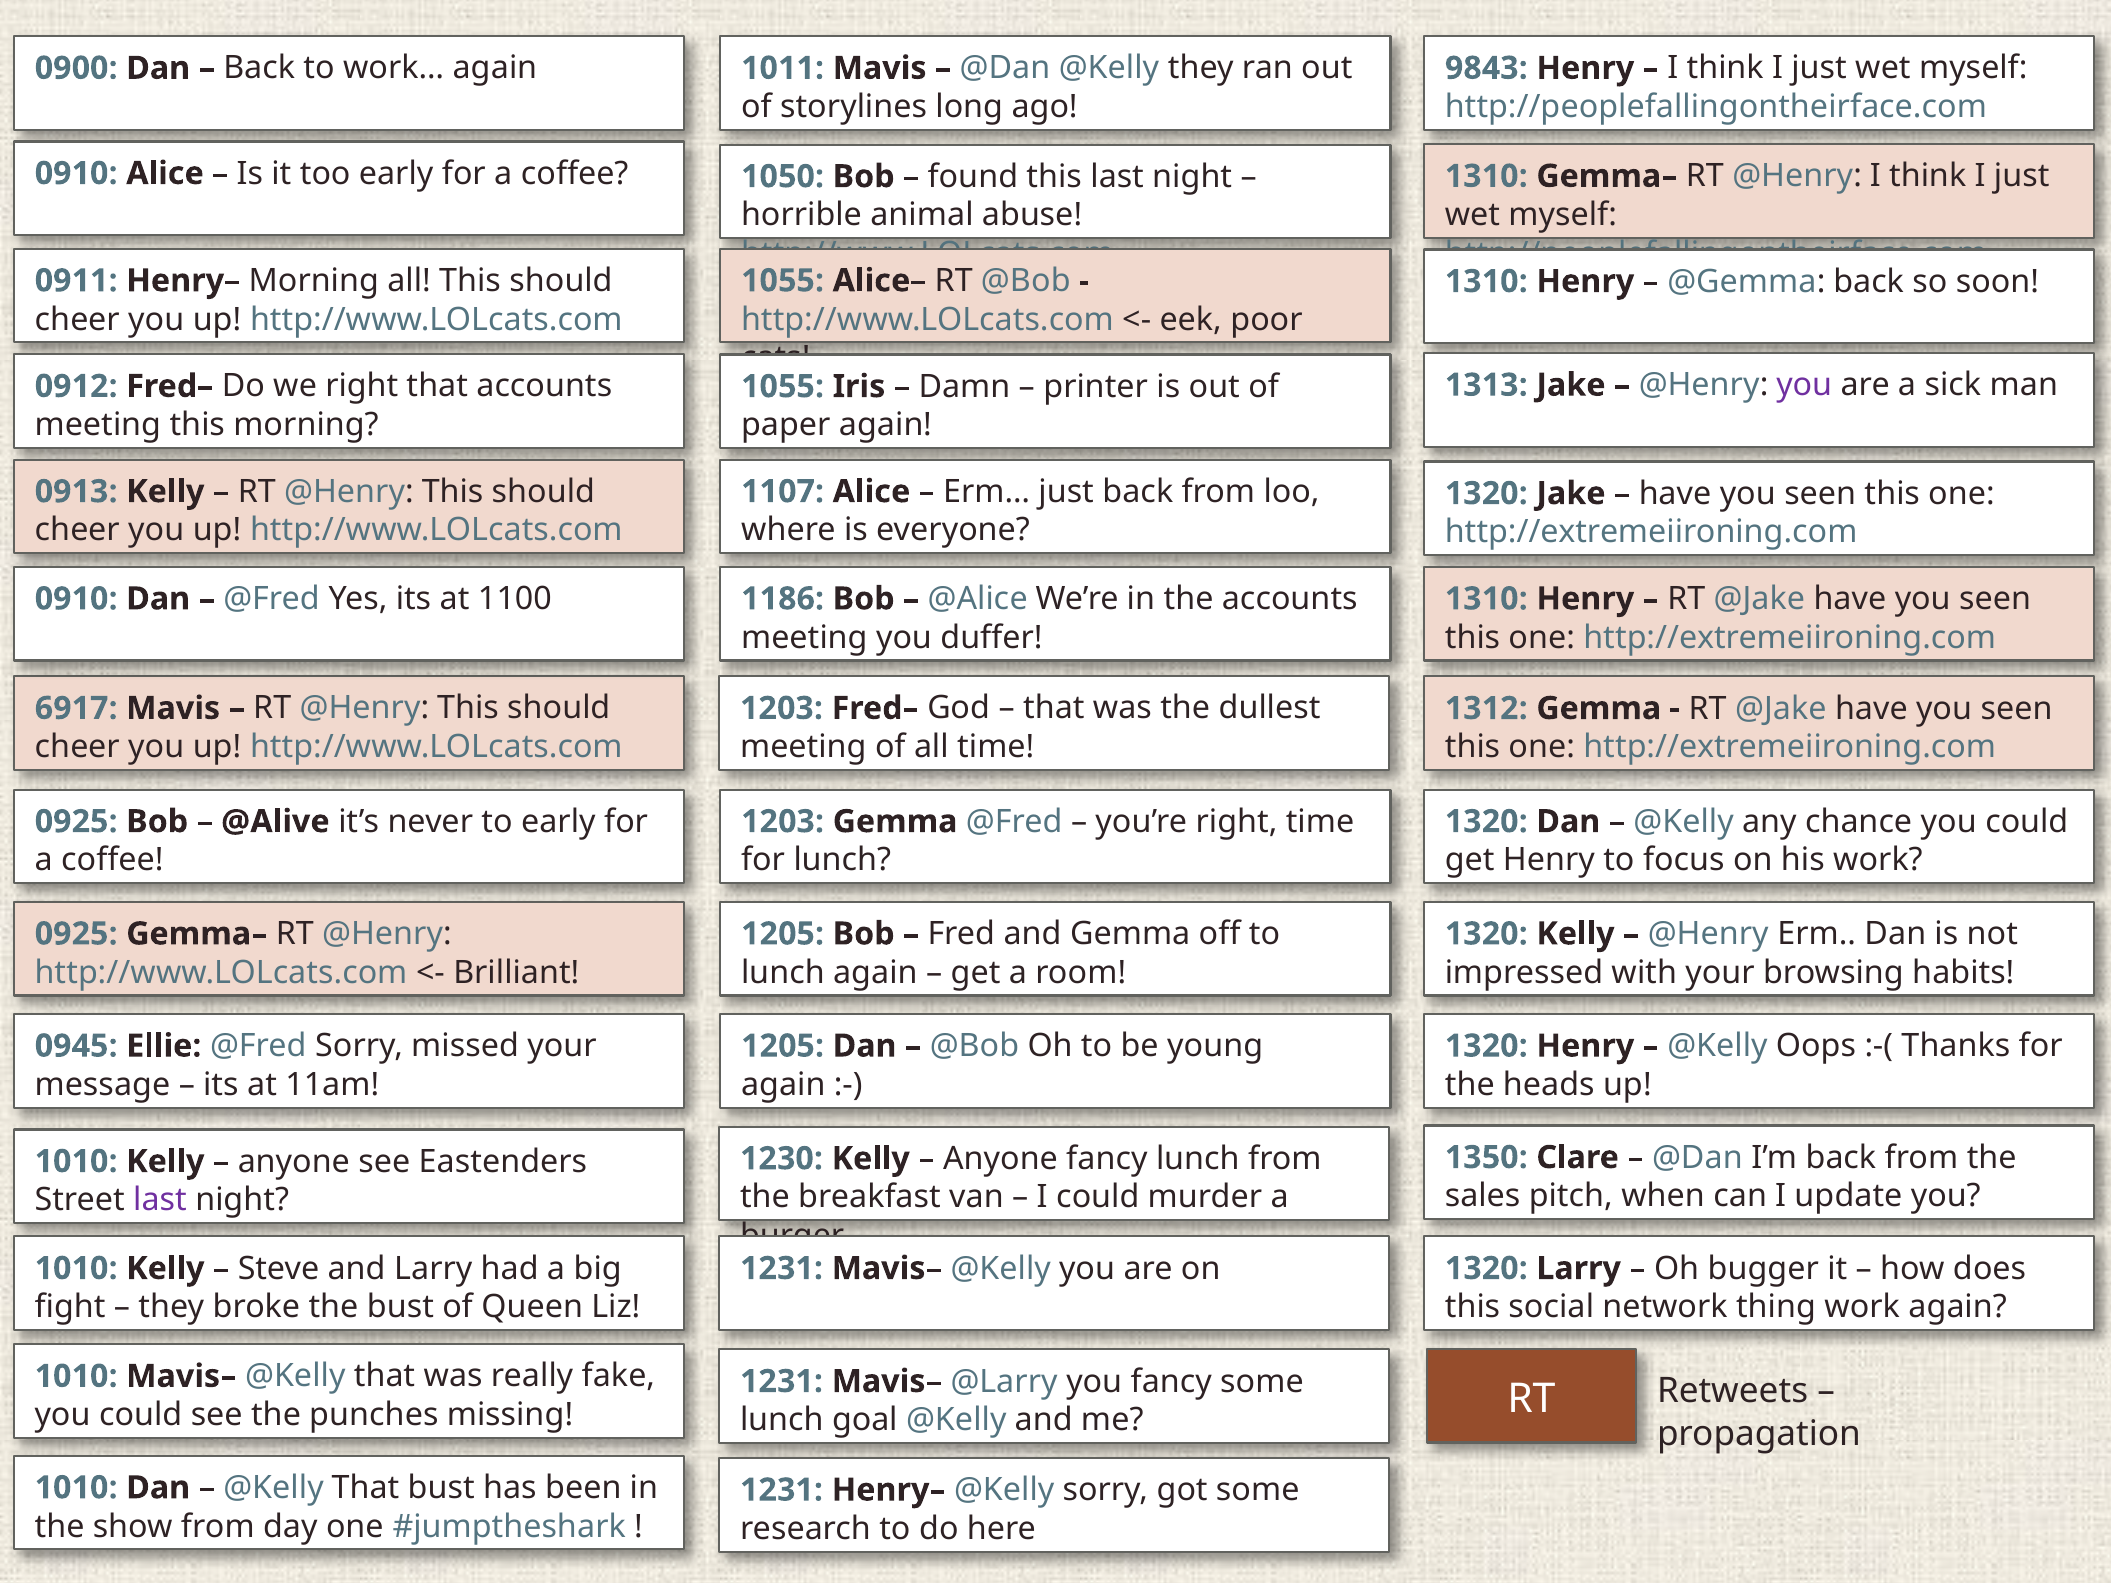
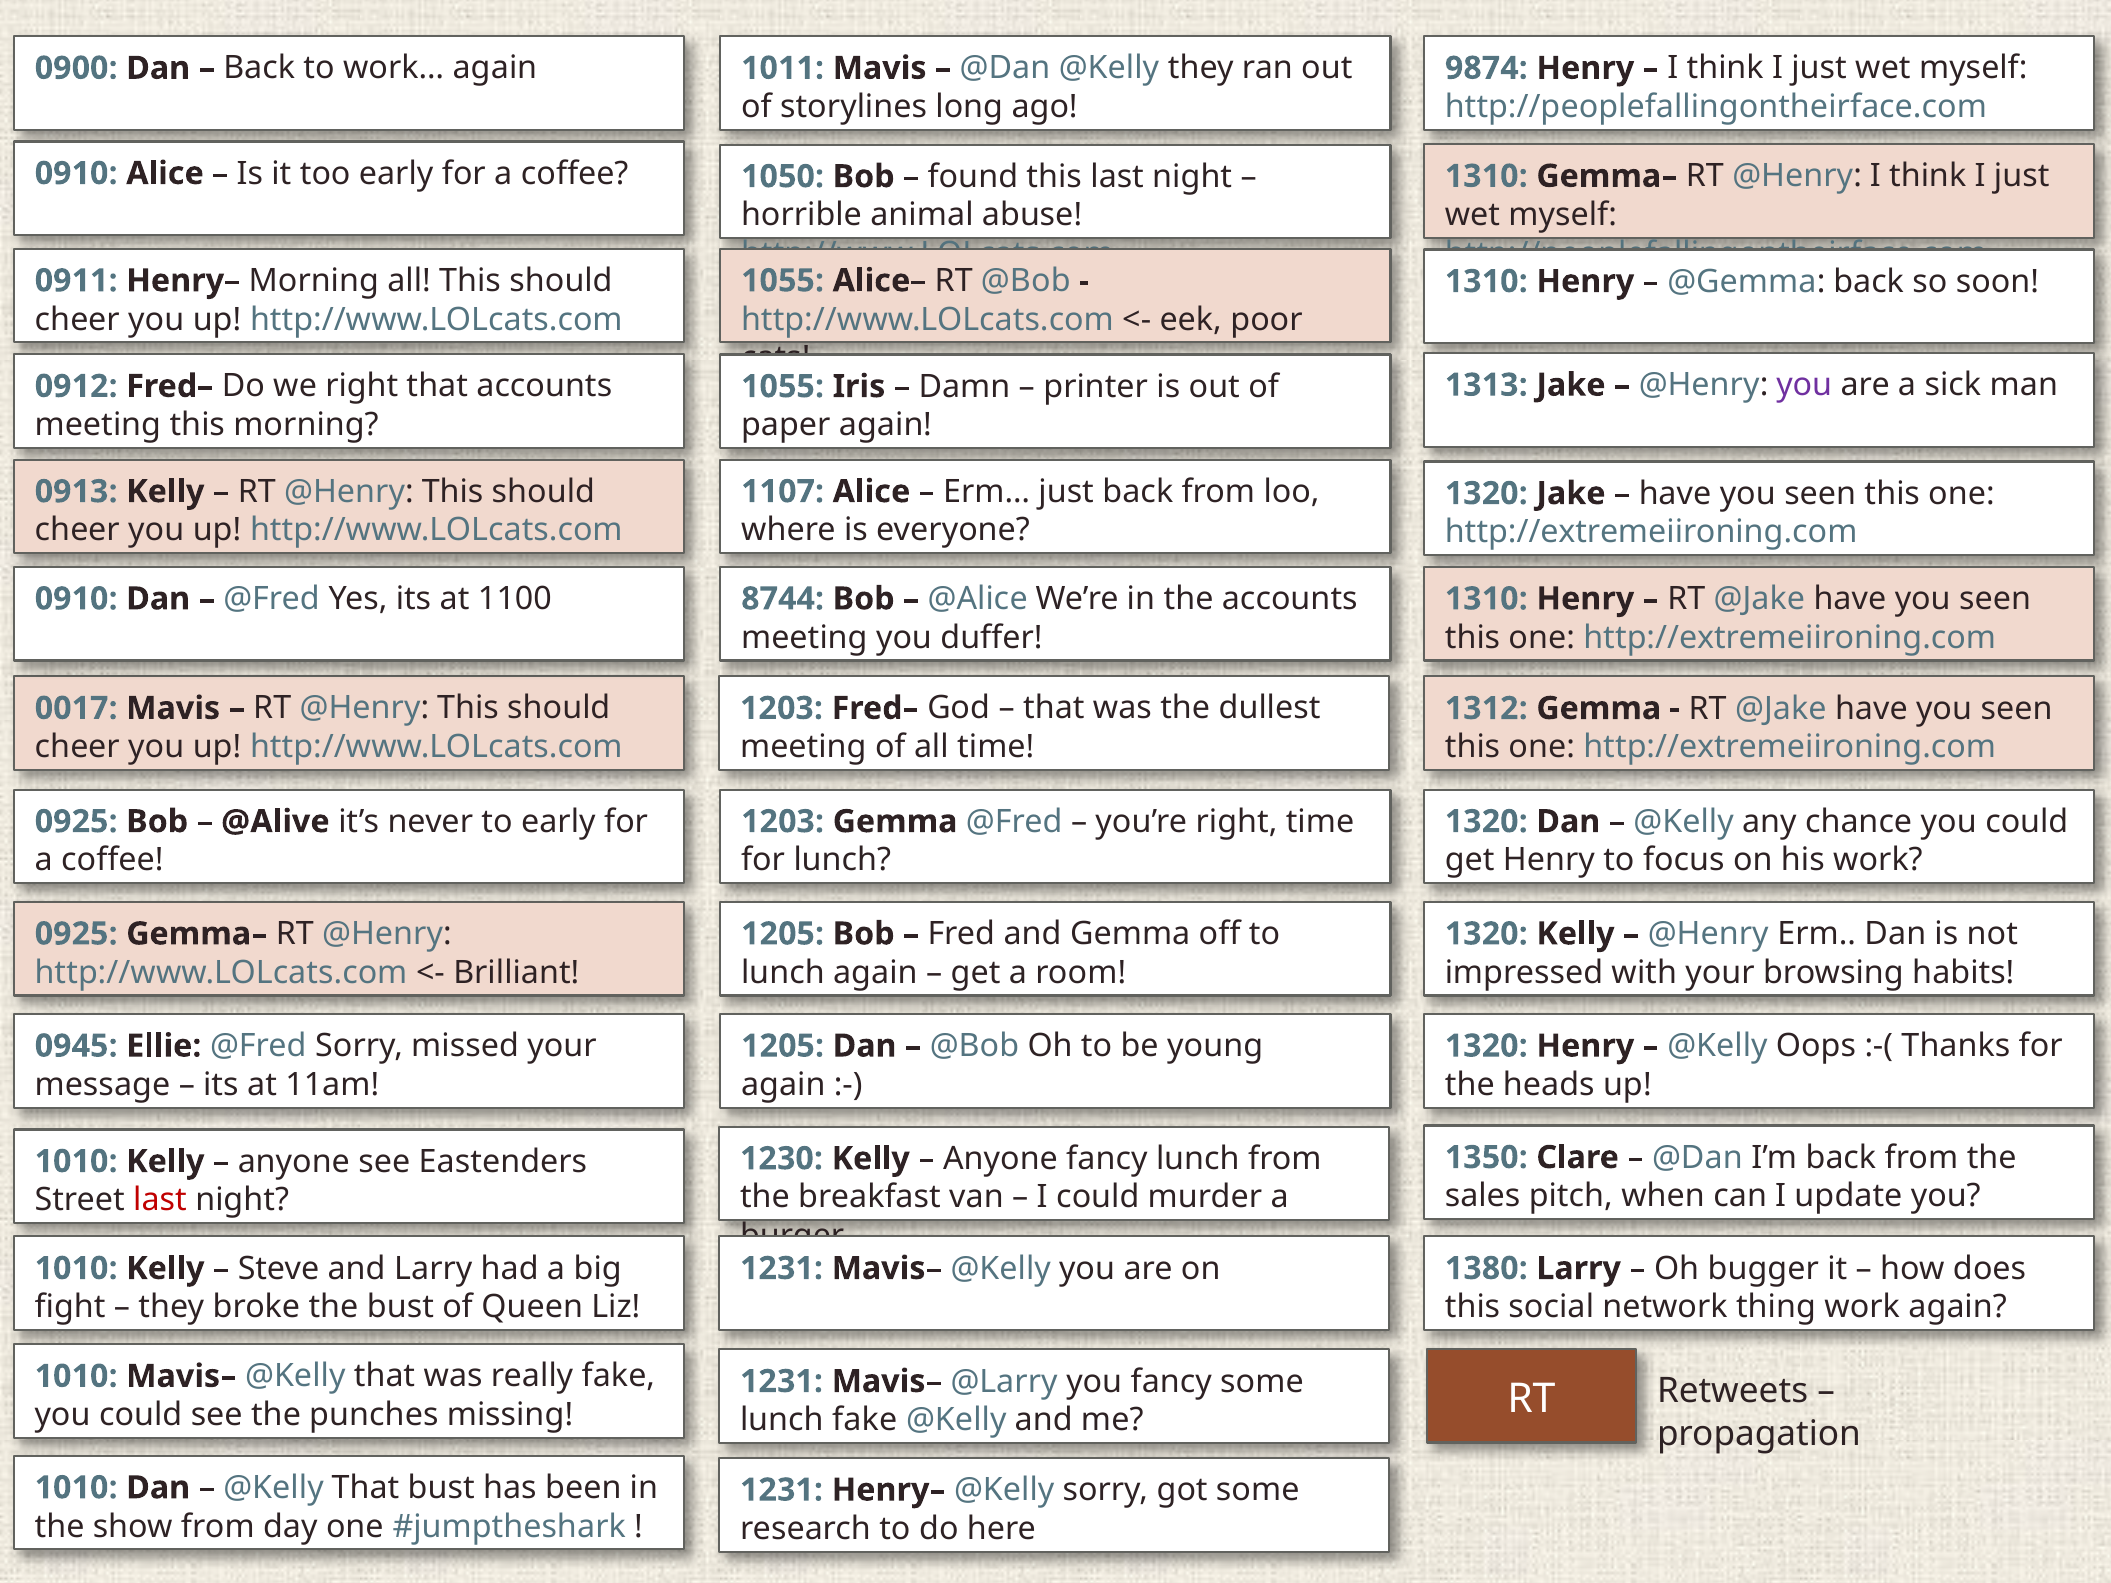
9843: 9843 -> 9874 (1486, 68)
1186: 1186 -> 8744 (783, 599)
6917: 6917 -> 0017 (76, 708)
last colour: purple -> red (160, 1200)
1320: 1320 -> 1380 (1486, 1269)
lunch goal: goal -> fake (865, 1420)
